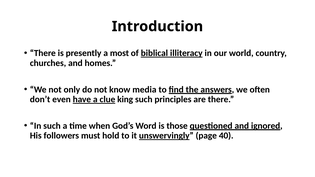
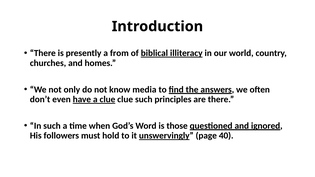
most: most -> from (119, 53)
clue king: king -> clue (125, 100)
